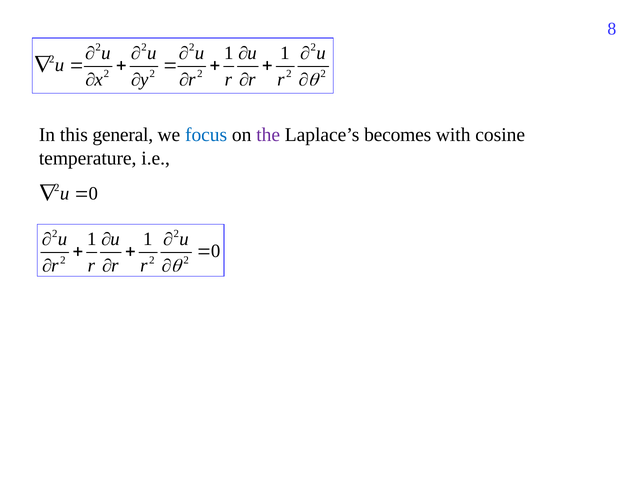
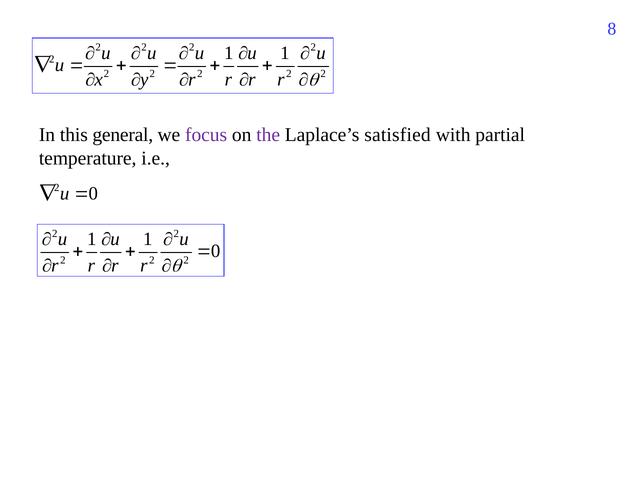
focus colour: blue -> purple (206, 135)
becomes: becomes -> satisfied (398, 135)
cosine: cosine -> partial (500, 135)
